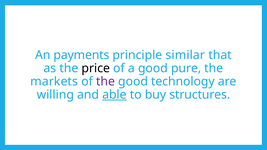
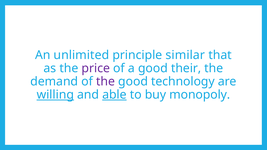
payments: payments -> unlimited (81, 55)
price colour: black -> purple (96, 68)
pure: pure -> their (186, 68)
markets: markets -> demand (54, 82)
willing underline: none -> present (55, 95)
structures: structures -> monopoly (200, 95)
